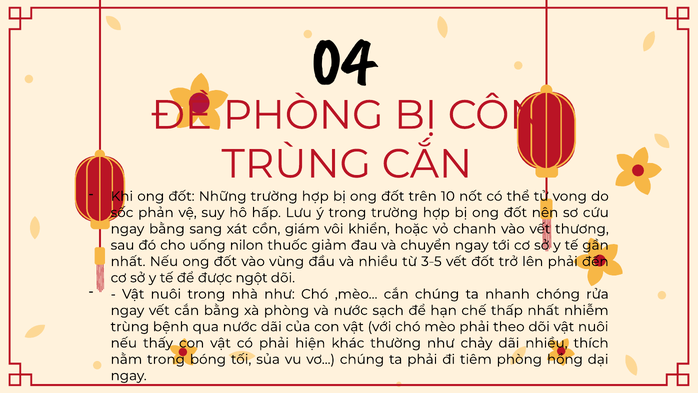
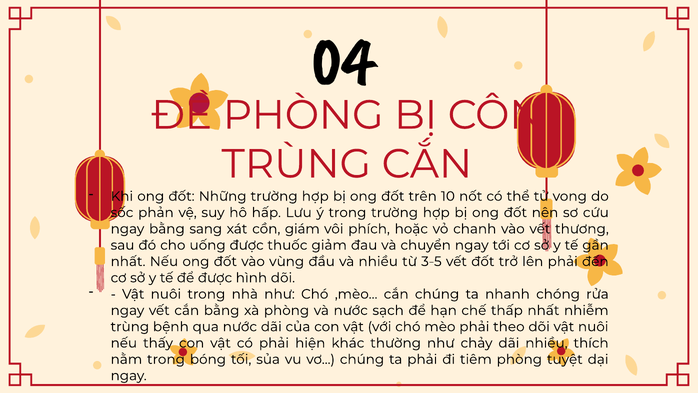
khiển: khiển -> phích (369, 229)
uống nilon: nilon -> được (247, 245)
ngột: ngột -> hình (251, 278)
hồng: hồng -> tuyệt (565, 359)
